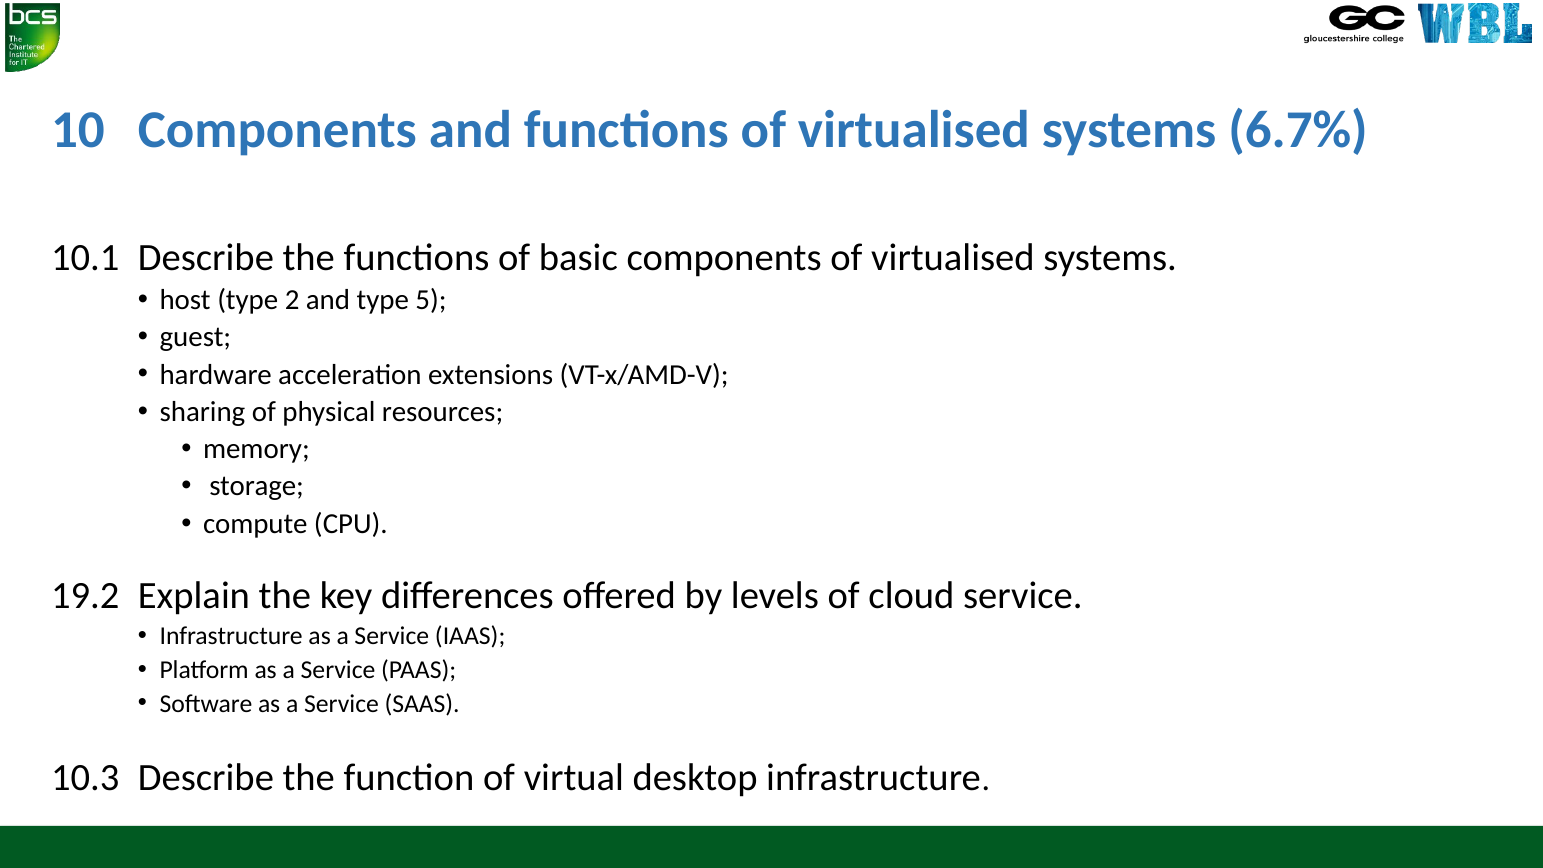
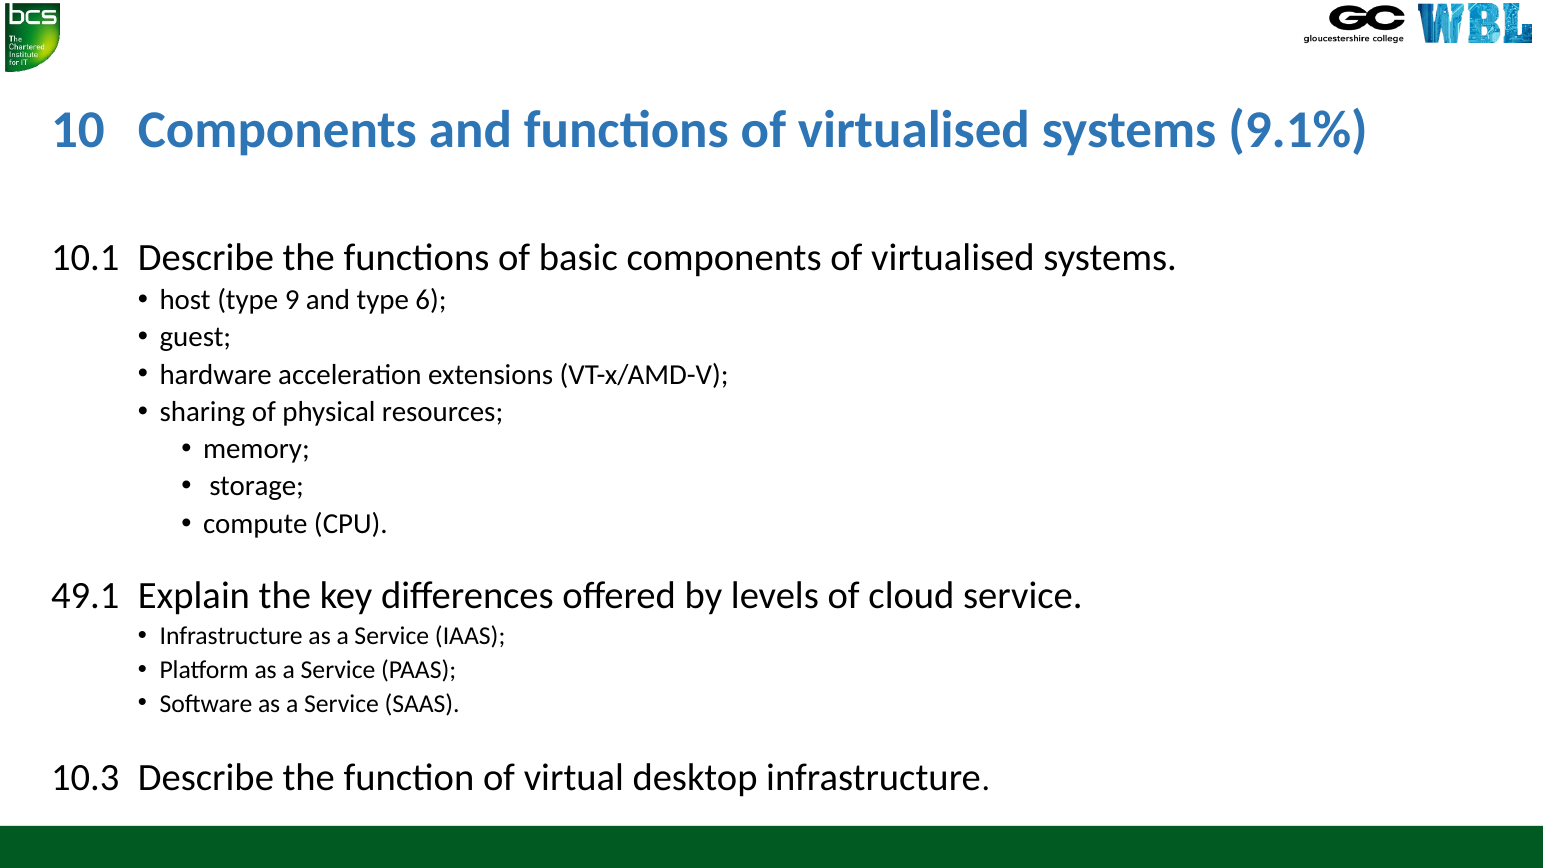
6.7%: 6.7% -> 9.1% (1298, 130)
2: 2 -> 9 (292, 300)
5: 5 -> 6 (431, 300)
19.2: 19.2 -> 49.1 (85, 595)
